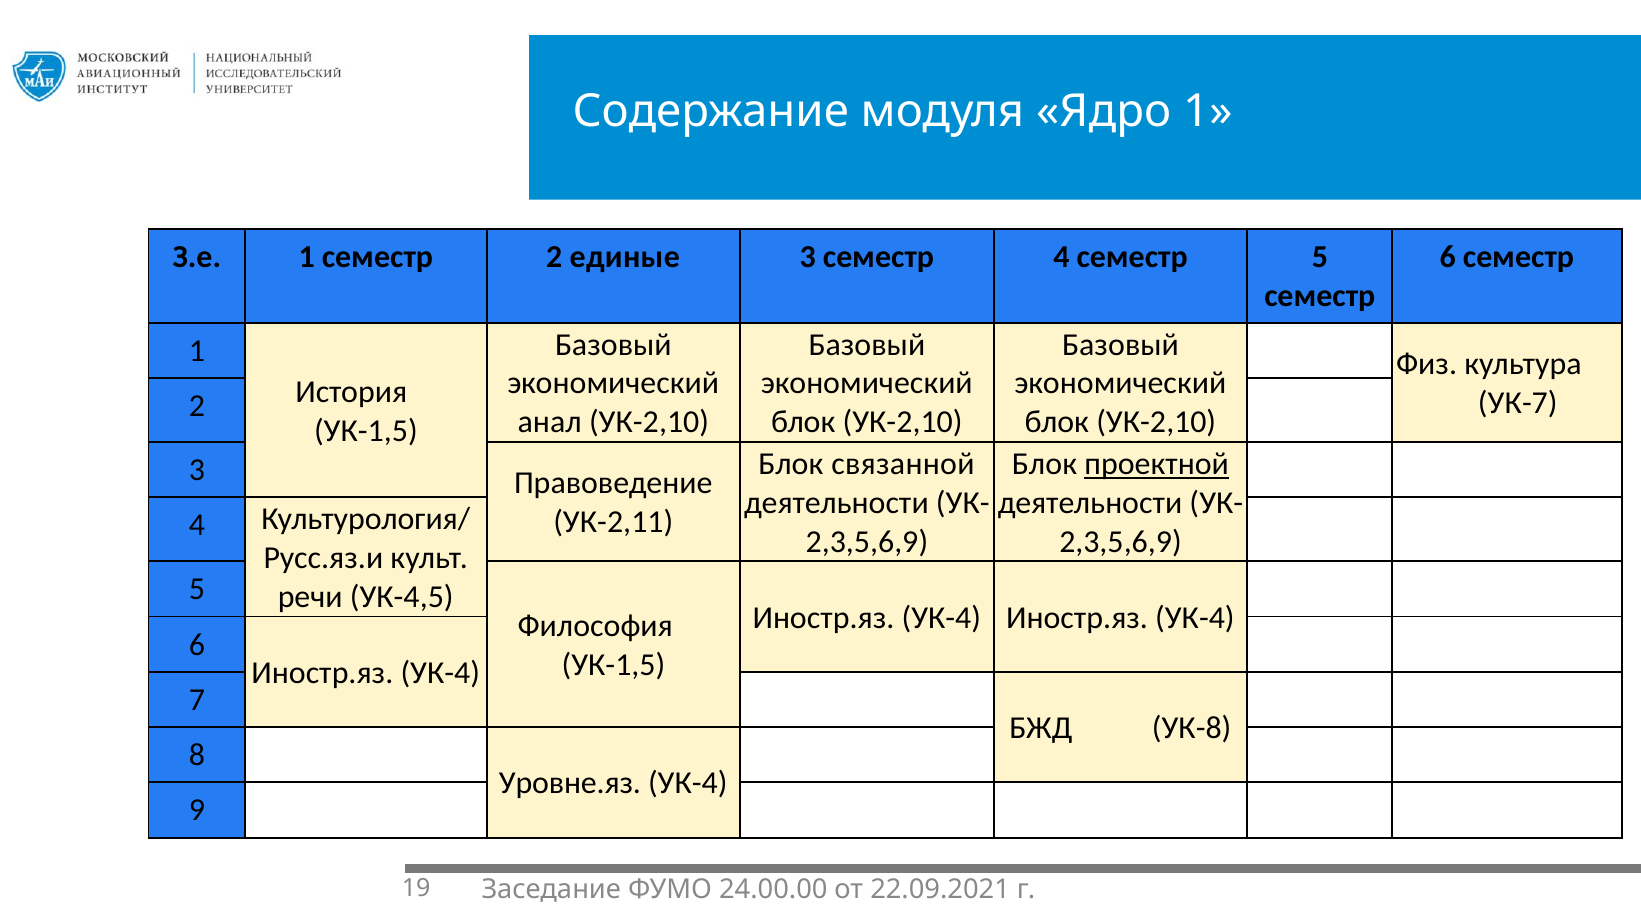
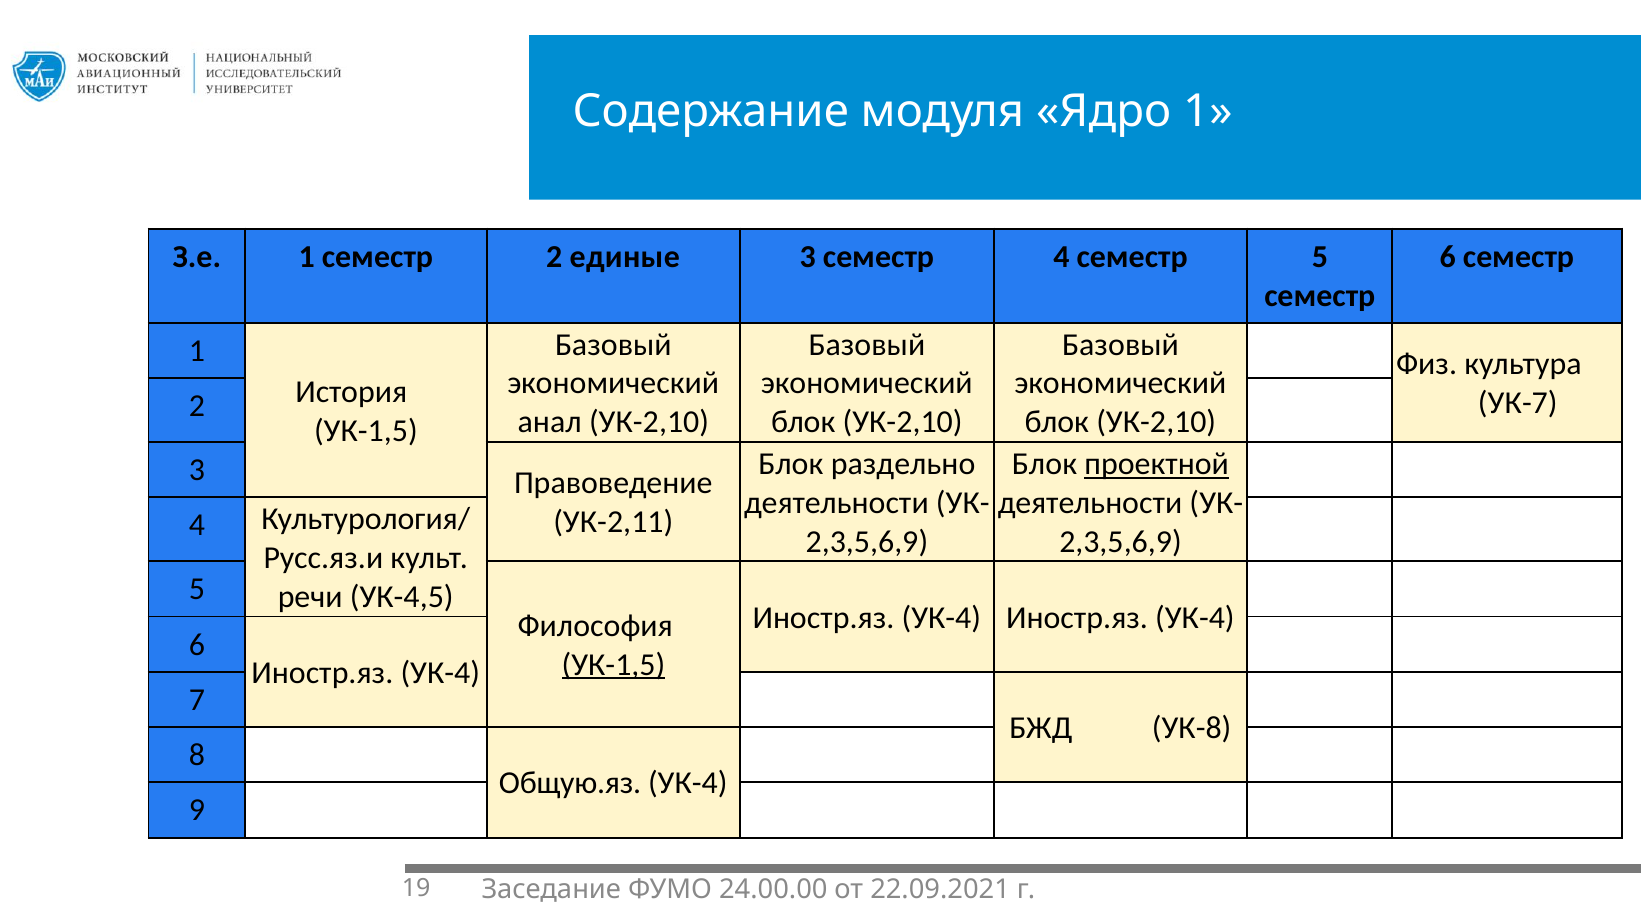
связанной: связанной -> раздельно (903, 464)
УК-1,5 underline: none -> present (613, 665)
Уровне.яз: Уровне.яз -> Общую.яз (570, 784)
